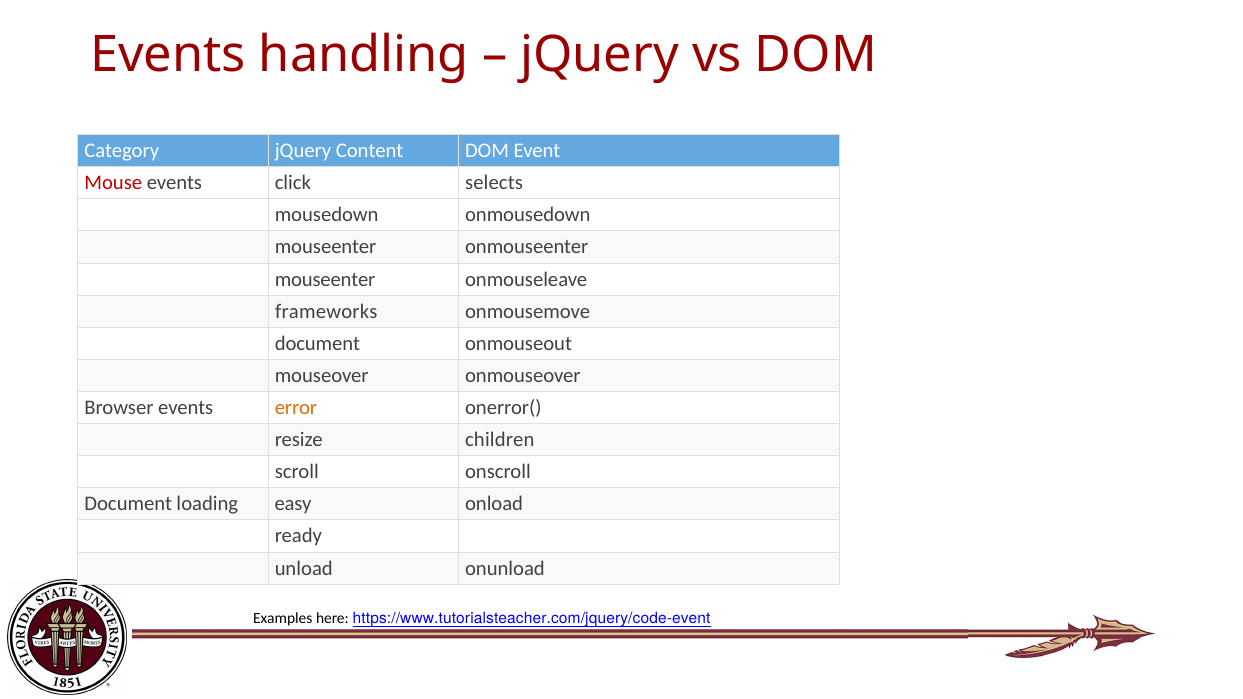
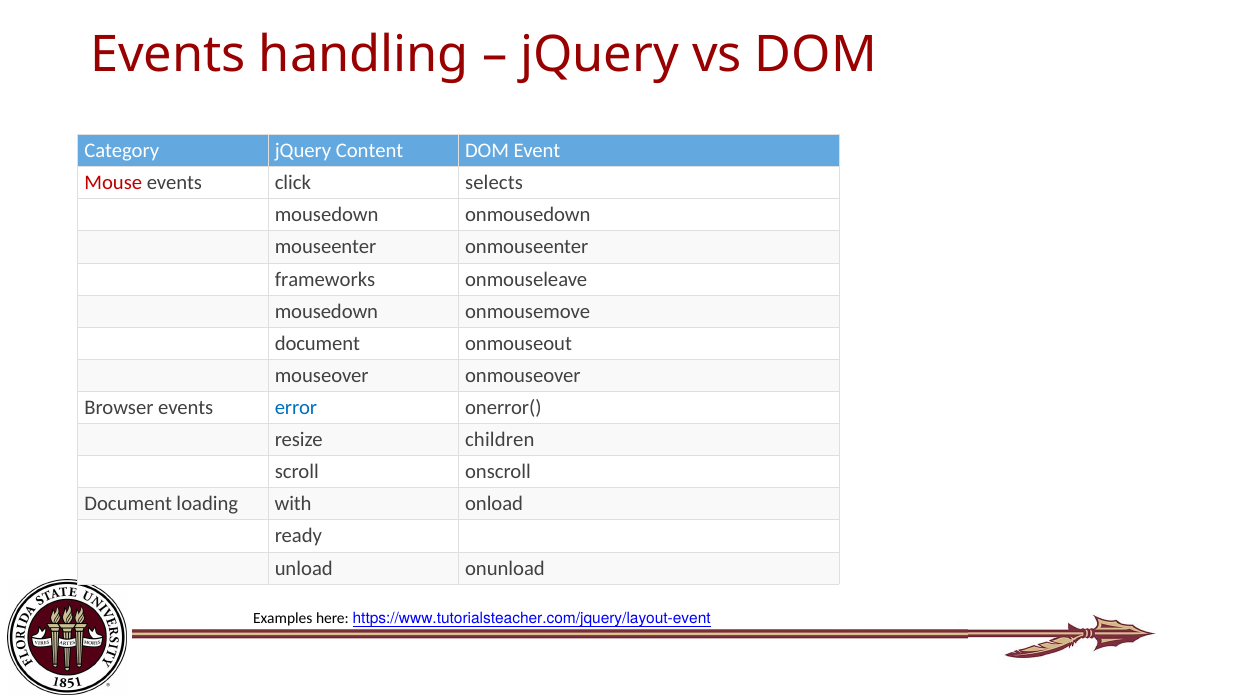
mouseenter: mouseenter -> frameworks (325, 279)
frameworks: frameworks -> mousedown (326, 311)
error colour: orange -> blue (296, 408)
easy: easy -> with (293, 504)
https://www.tutorialsteacher.com/jquery/code-event: https://www.tutorialsteacher.com/jquery/code-event -> https://www.tutorialsteacher.com/jquery/layout-event (532, 619)
